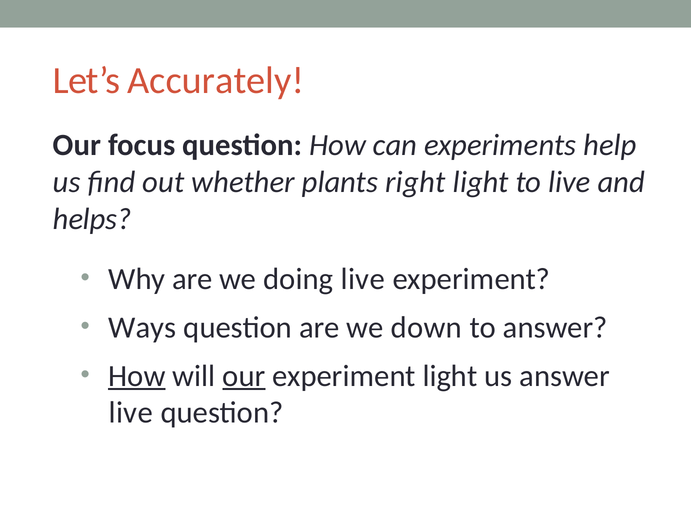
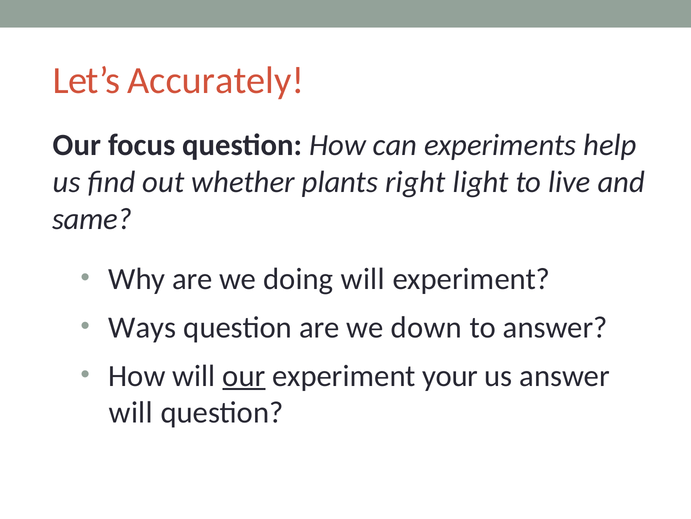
helps: helps -> same (92, 219)
doing live: live -> will (363, 279)
How underline: present -> none (137, 375)
experiment light: light -> your (450, 375)
live: live -> will (131, 412)
